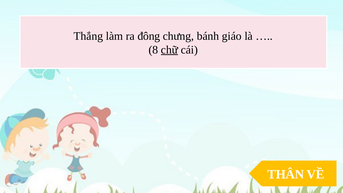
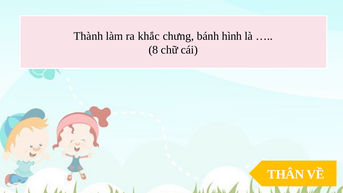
Thắng: Thắng -> Thành (88, 36)
đông: đông -> khắc (149, 36)
giáo: giáo -> hình (232, 36)
chữ underline: present -> none (169, 50)
